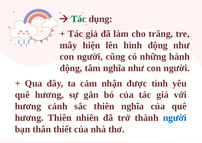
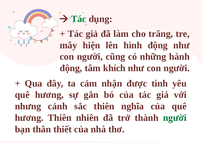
tâm nghĩa: nghĩa -> khích (114, 68)
hương: hương -> nhưng (28, 106)
người colour: blue -> green (175, 117)
